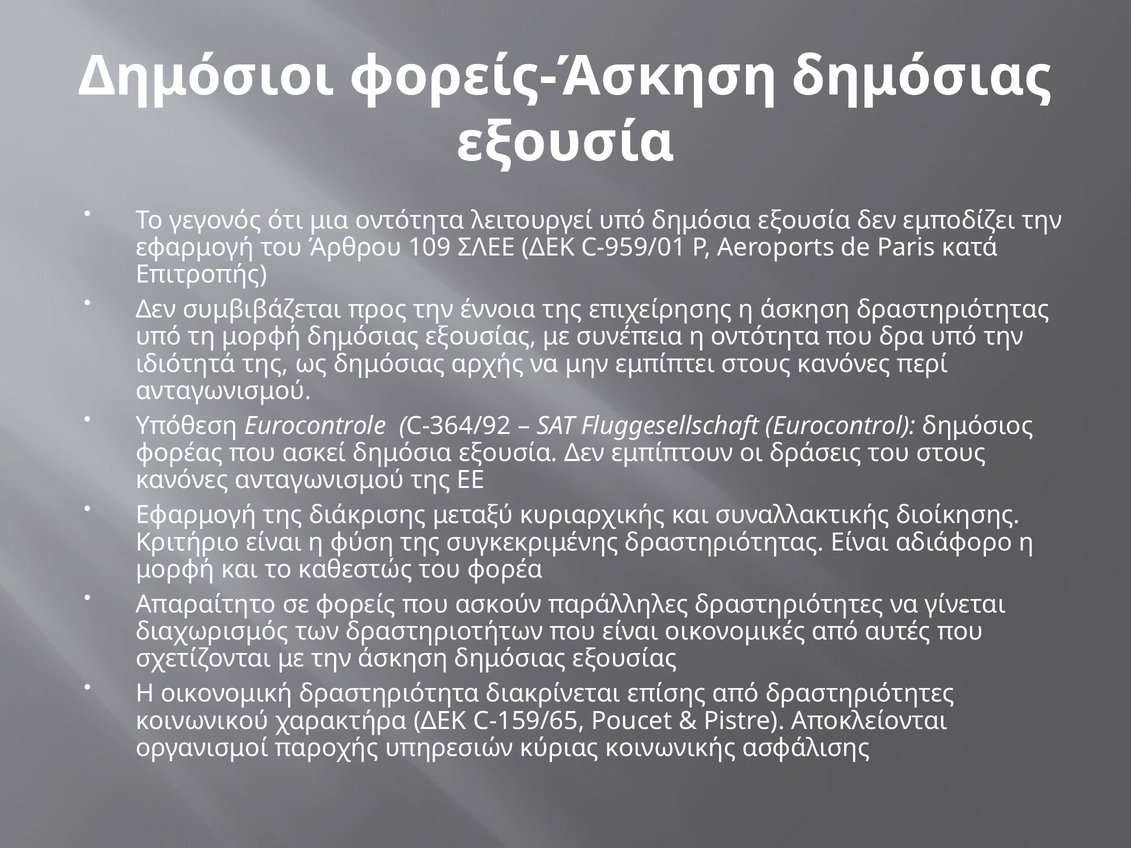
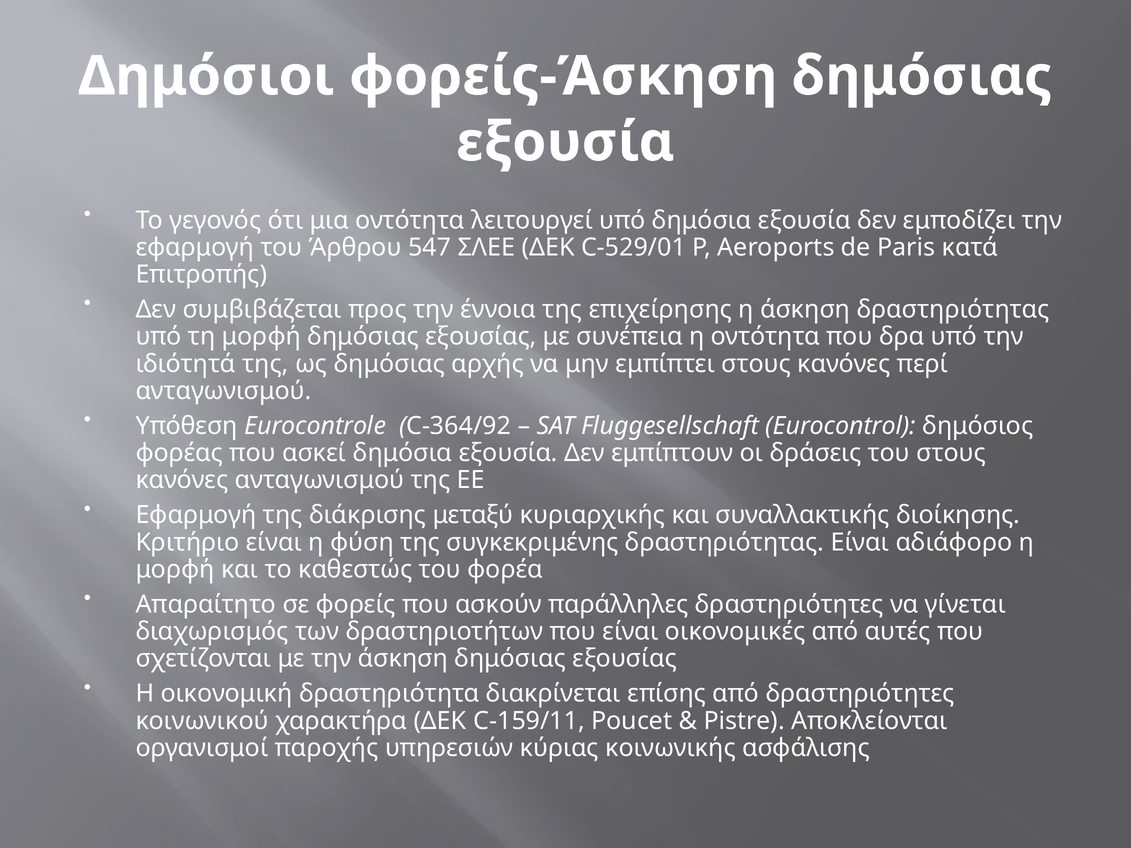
109: 109 -> 547 (430, 247)
C-959/01: C-959/01 -> C-529/01 (634, 247)
C-159/65: C-159/65 -> C-159/11 (529, 721)
